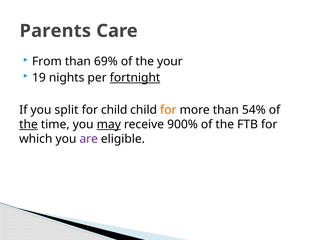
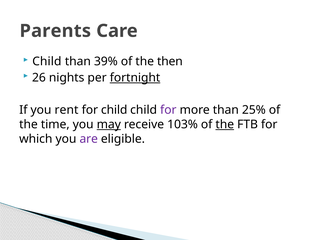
From: From -> Child (47, 62)
69%: 69% -> 39% (106, 62)
your: your -> then (170, 62)
19: 19 -> 26 (39, 78)
split: split -> rent (66, 110)
for colour: orange -> purple (168, 110)
54%: 54% -> 25% (254, 110)
the underline: present -> none (28, 125)
900%: 900% -> 103% (183, 125)
the underline: none -> present (225, 125)
